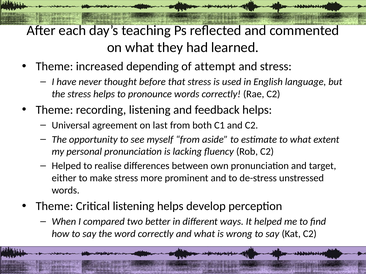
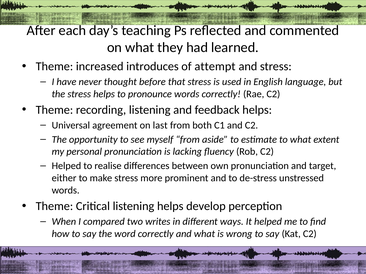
depending: depending -> introduces (152, 67)
better: better -> writes (158, 222)
